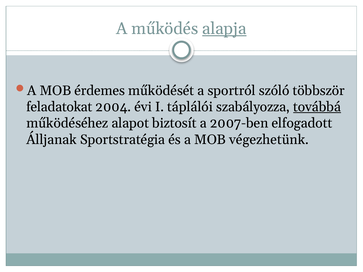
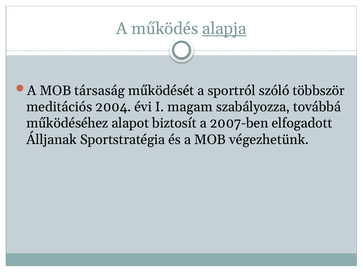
érdemes: érdemes -> társaság (100, 91)
feladatokat: feladatokat -> meditációs (59, 107)
táplálói: táplálói -> magam (190, 107)
továbbá underline: present -> none (317, 107)
